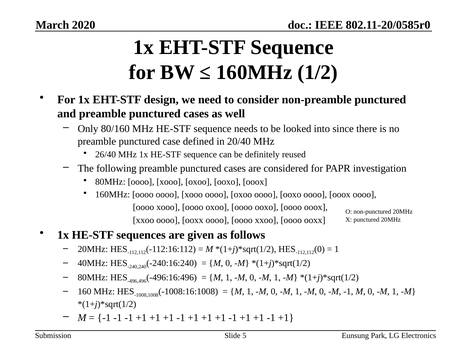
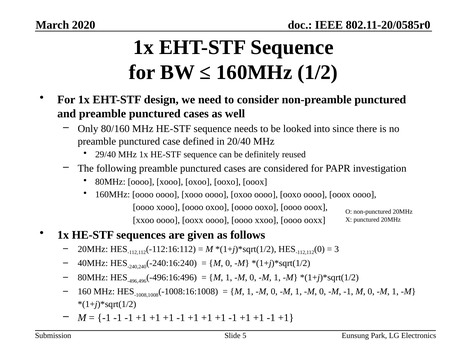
26/40: 26/40 -> 29/40 (106, 155)
1: 1 -> 3 (337, 249)
